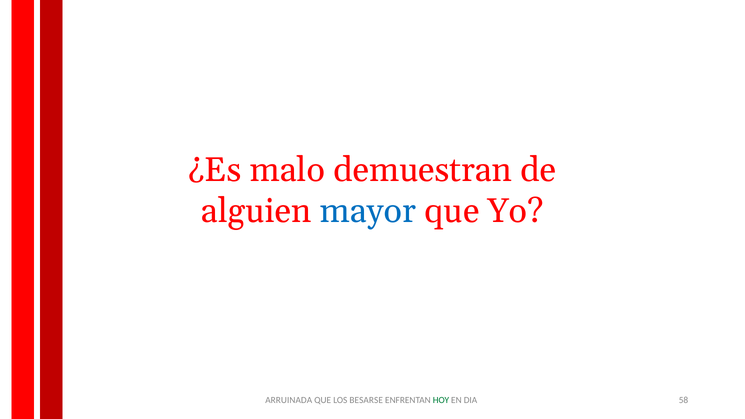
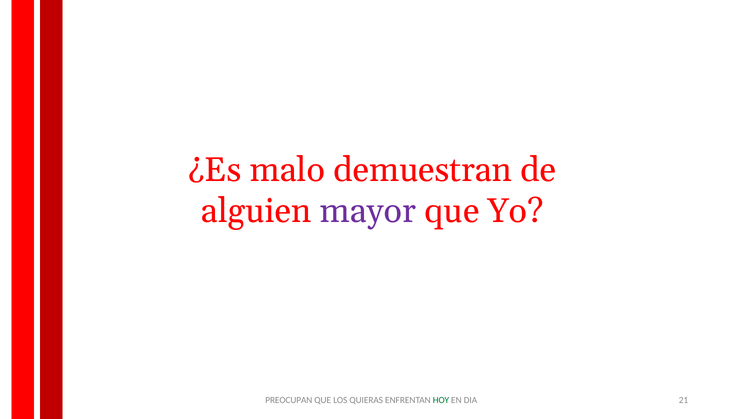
mayor colour: blue -> purple (368, 211)
ARRUINADA: ARRUINADA -> PREOCUPAN (289, 400)
BESARSE: BESARSE -> QUIERAS (366, 400)
58: 58 -> 21 (683, 400)
